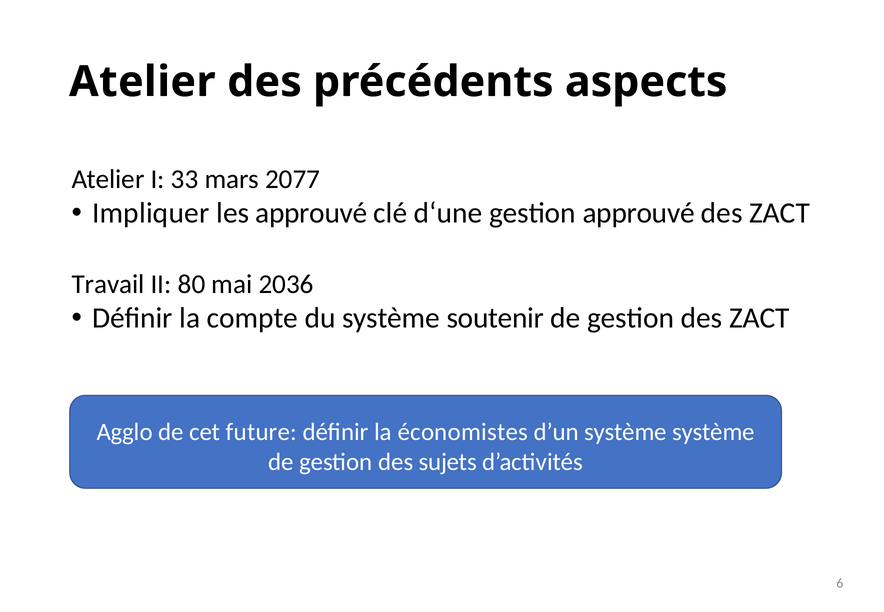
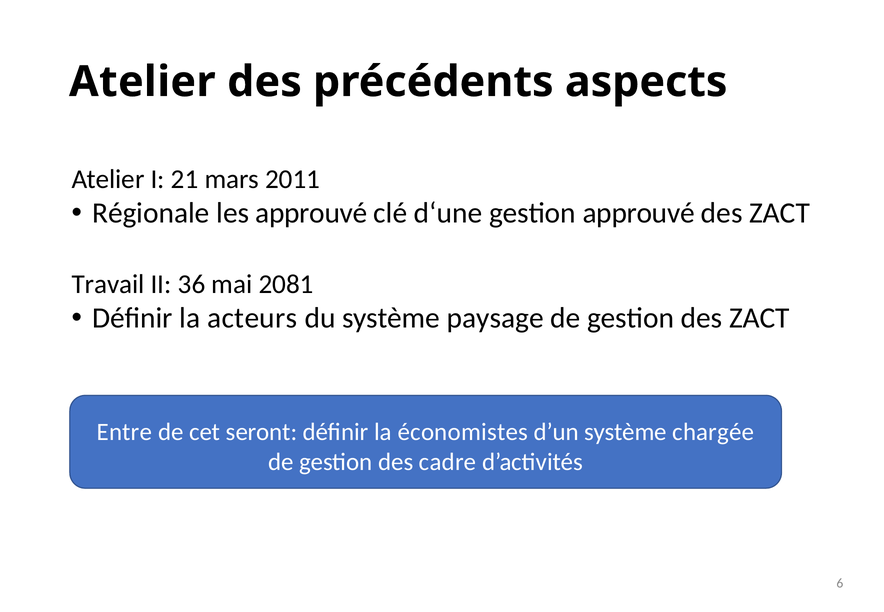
33: 33 -> 21 (185, 179)
2077: 2077 -> 2011 (293, 179)
Impliquer: Impliquer -> Régionale (151, 213)
80: 80 -> 36 (192, 284)
2036: 2036 -> 2081 (286, 284)
compte: compte -> acteurs (252, 318)
soutenir: soutenir -> paysage (495, 318)
Agglo: Agglo -> Entre (124, 432)
future: future -> seront (262, 432)
système système: système -> chargée (713, 432)
sujets: sujets -> cadre (448, 462)
